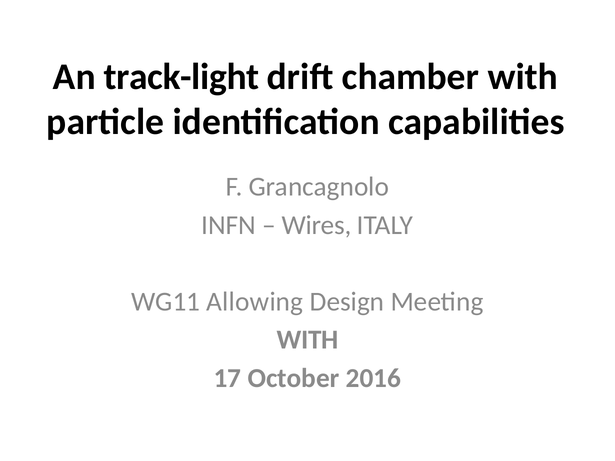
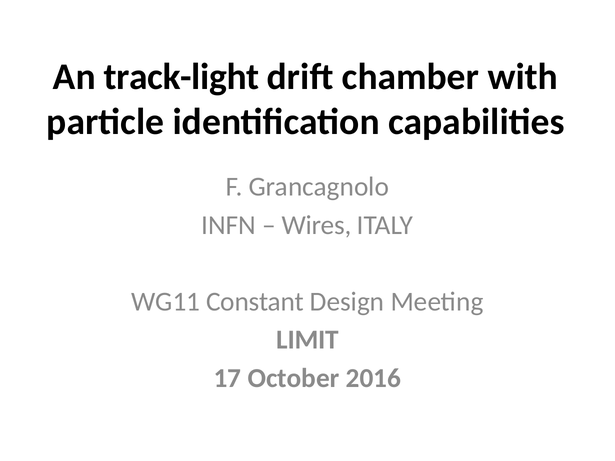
Allowing: Allowing -> Constant (255, 302)
WITH: WITH -> LIMIT (308, 340)
